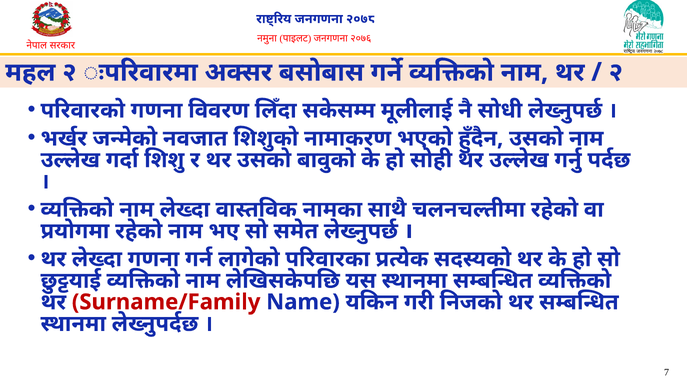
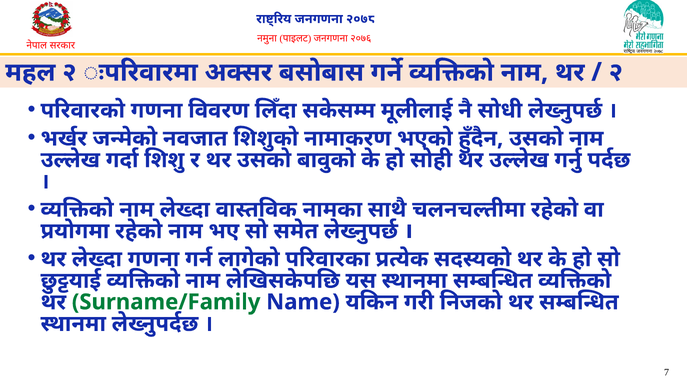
Surname/Family colour: red -> green (166, 302)
